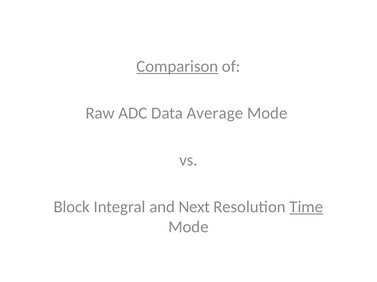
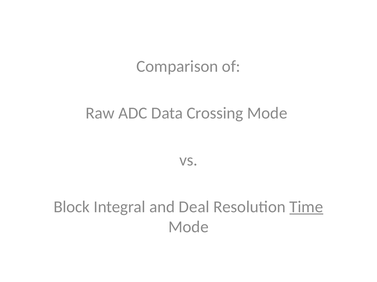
Comparison underline: present -> none (177, 67)
Average: Average -> Crossing (215, 113)
Next: Next -> Deal (194, 207)
